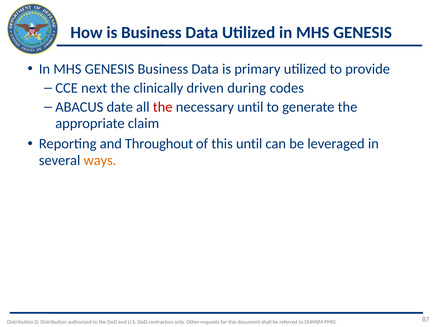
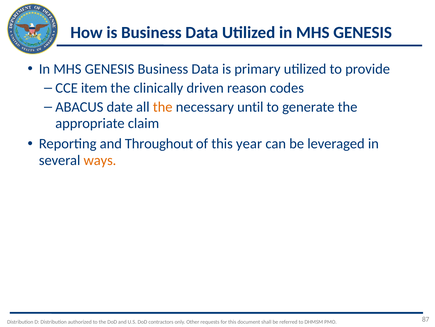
next: next -> item (94, 88)
during: during -> reason (247, 88)
the colour: red -> orange (163, 107)
this until: until -> year (249, 143)
